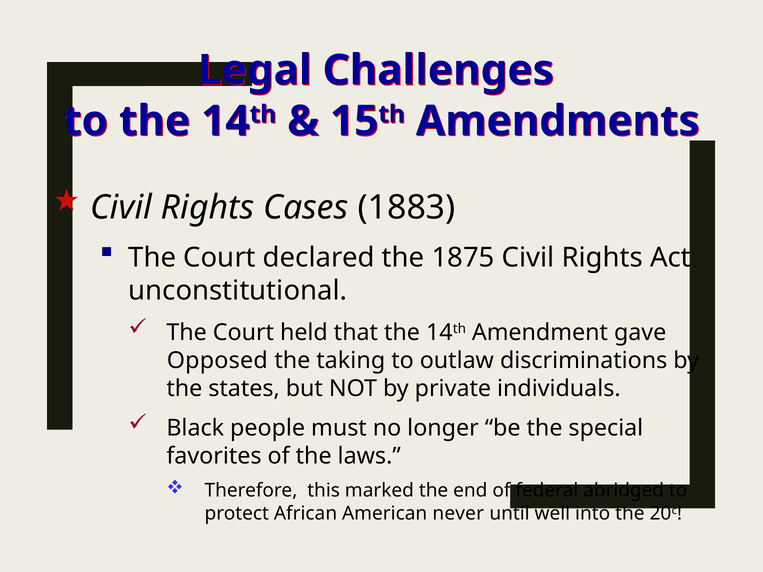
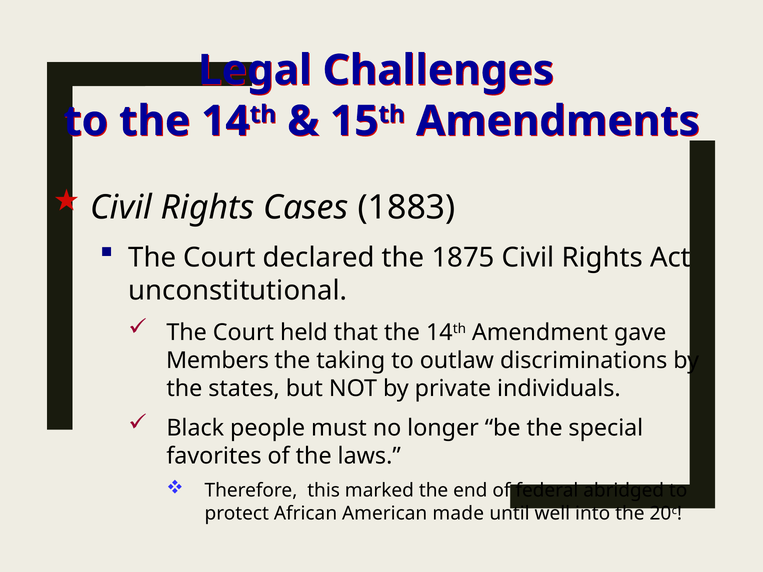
Opposed: Opposed -> Members (218, 361)
never: never -> made (458, 514)
